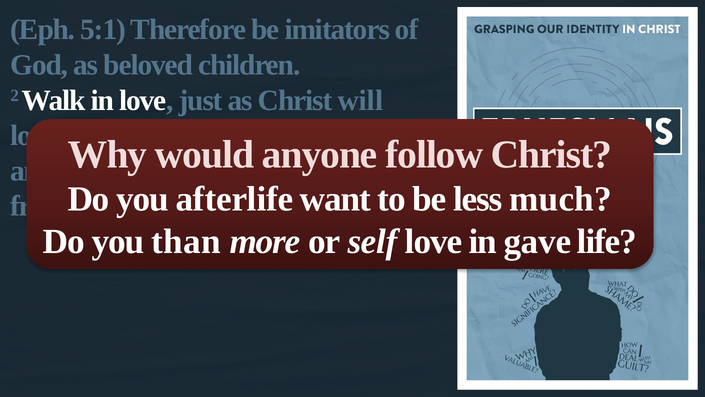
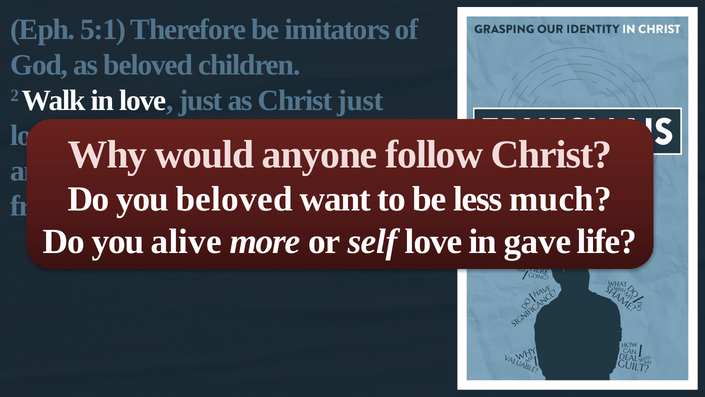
Christ will: will -> just (360, 100)
afterlife: afterlife -> beloved (234, 199)
than: than -> alive (186, 241)
